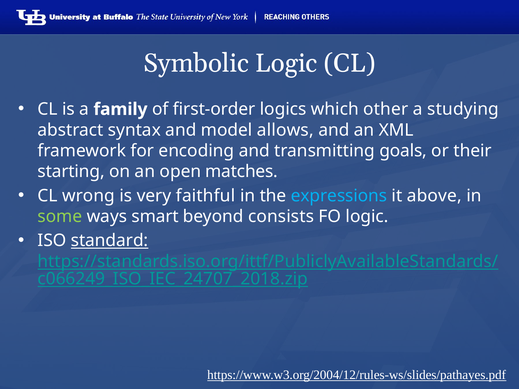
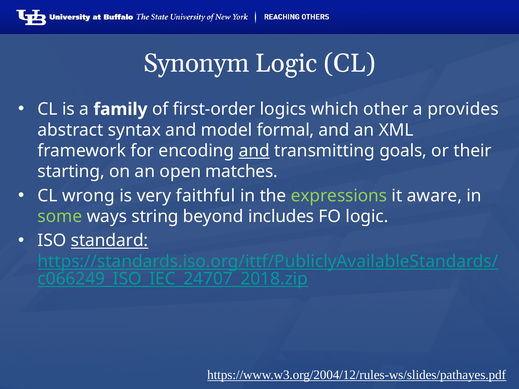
Symbolic: Symbolic -> Synonym (196, 63)
studying: studying -> provides (463, 109)
allows: allows -> formal (286, 130)
and underline: none -> present (254, 151)
expressions colour: light blue -> light green (339, 196)
above: above -> aware (434, 196)
smart: smart -> string (155, 217)
consists: consists -> includes (281, 217)
